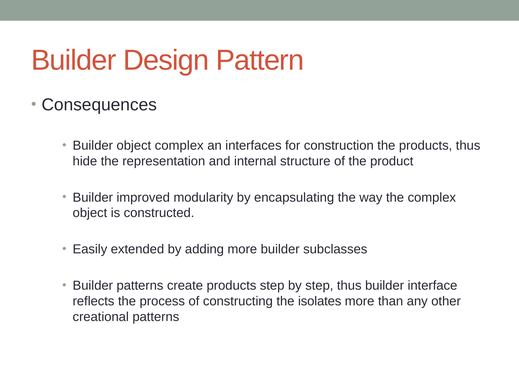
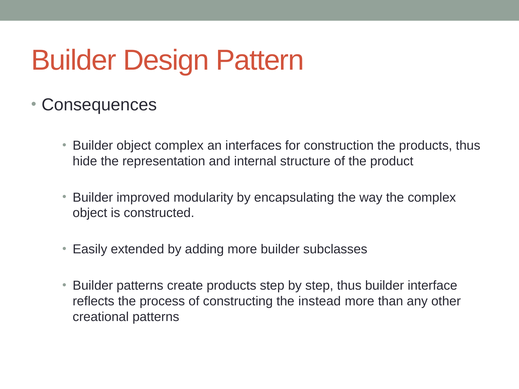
isolates: isolates -> instead (320, 301)
